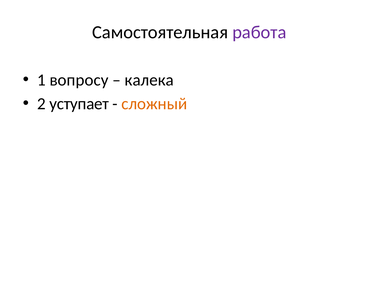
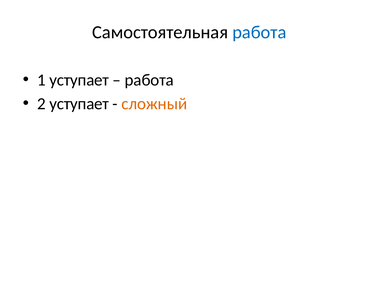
работа colour: purple -> blue (259, 32)
1 вопросу: вопросу -> уступает (79, 80)
калека: калека -> работа (149, 80)
